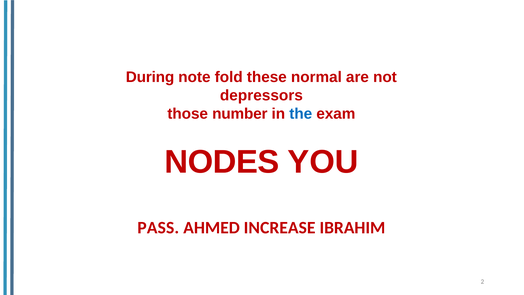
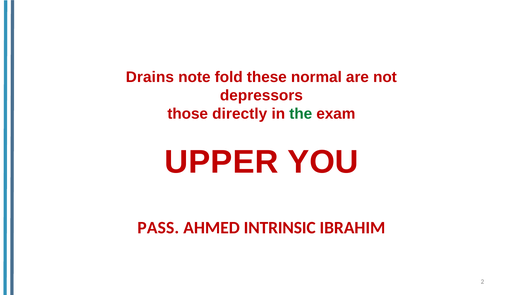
During: During -> Drains (150, 77)
number: number -> directly (240, 114)
the colour: blue -> green (301, 114)
NODES: NODES -> UPPER (222, 162)
INCREASE: INCREASE -> INTRINSIC (280, 228)
